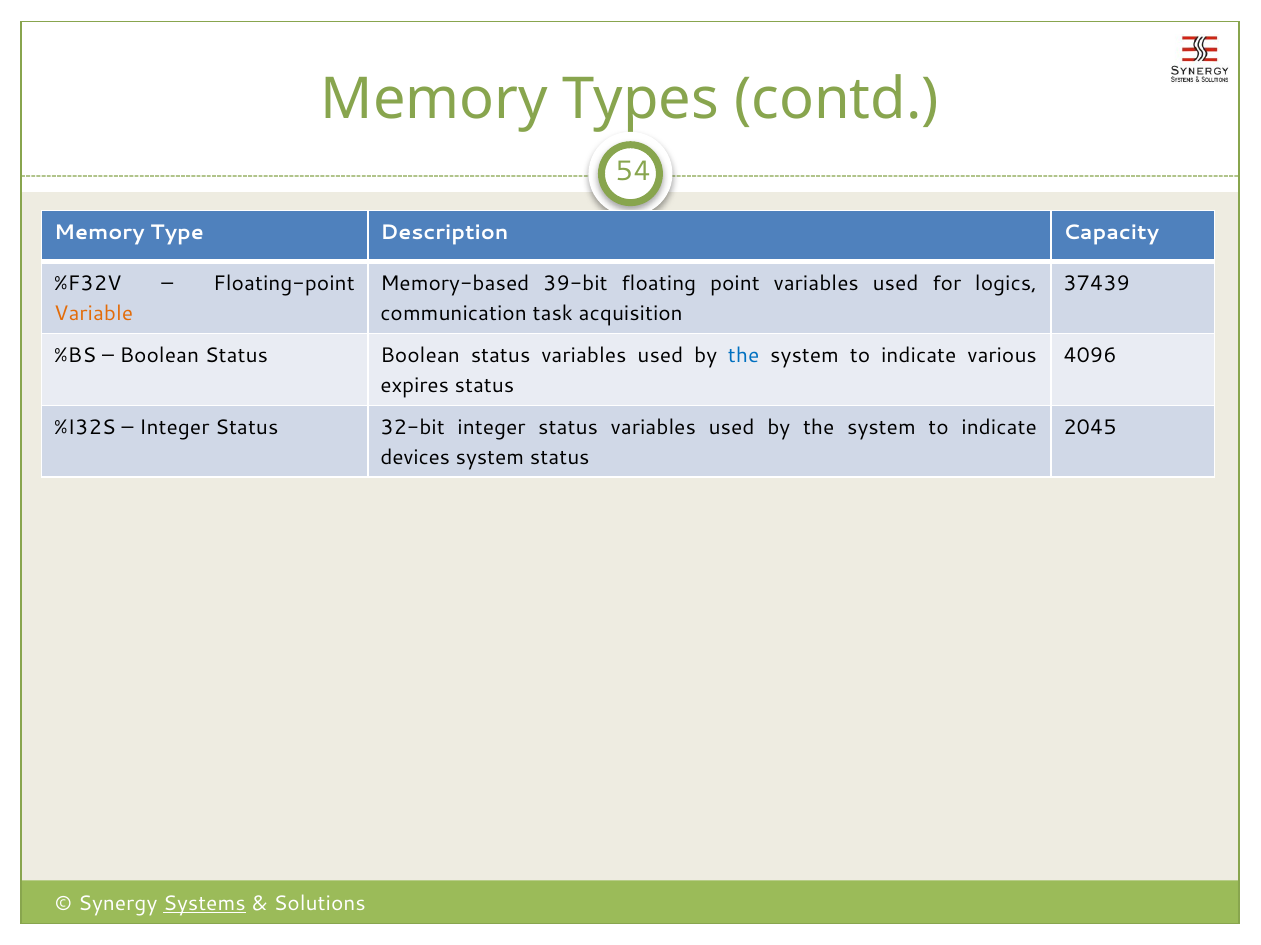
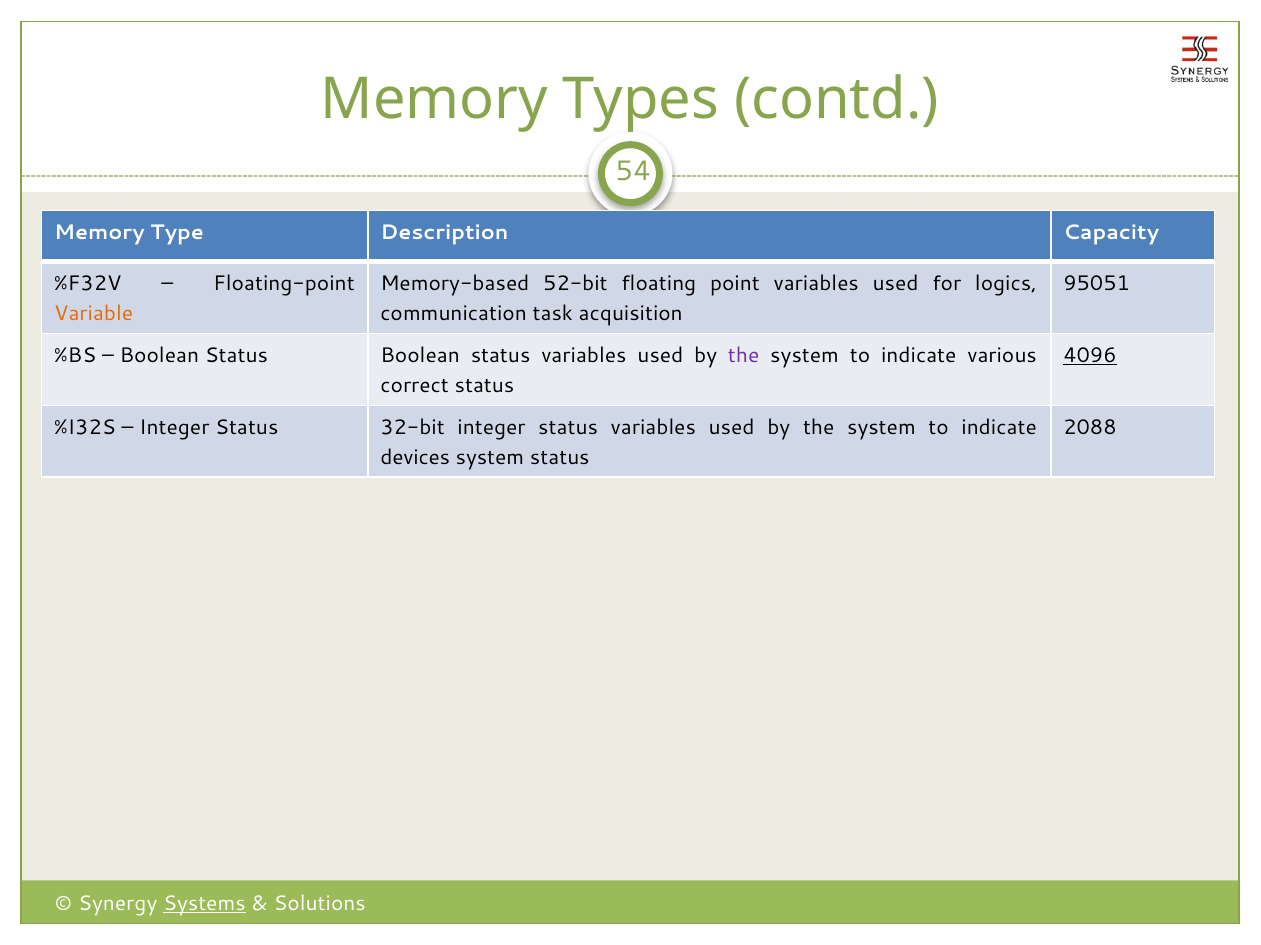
39-bit: 39-bit -> 52-bit (575, 284)
37439: 37439 -> 95051 (1097, 284)
the colour: blue -> purple (744, 356)
4096 underline: none -> present (1090, 356)
expires: expires -> correct (415, 386)
2045: 2045 -> 2088 (1090, 428)
